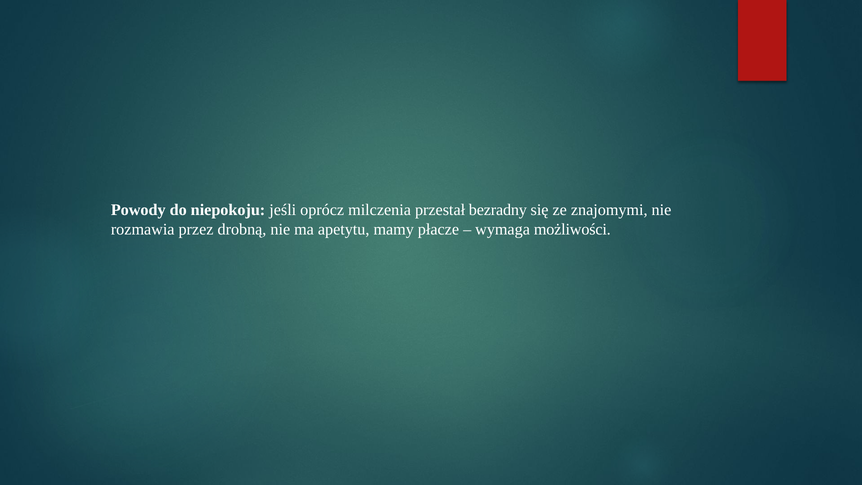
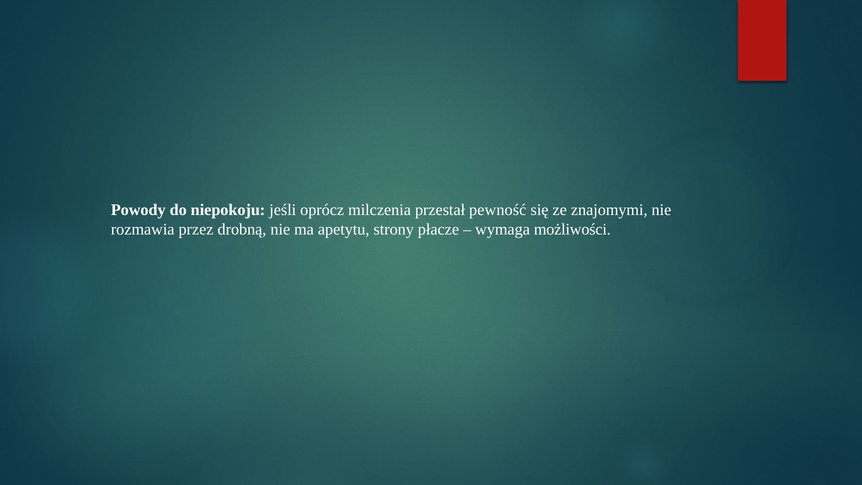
bezradny: bezradny -> pewność (498, 210)
mamy: mamy -> strony (394, 229)
